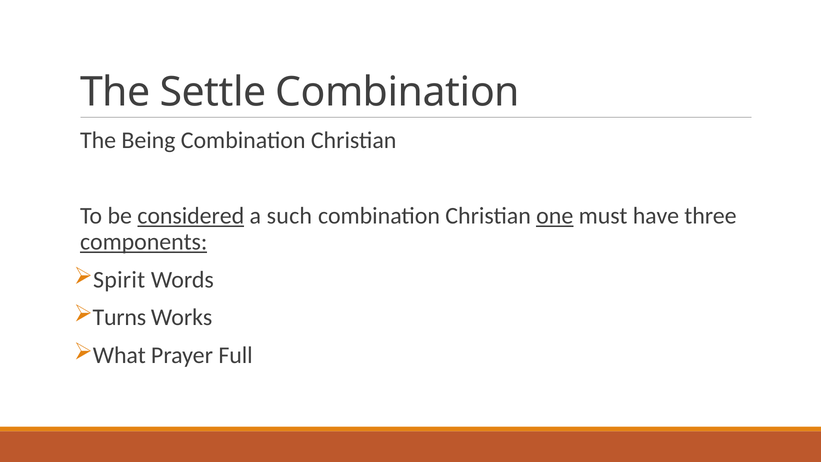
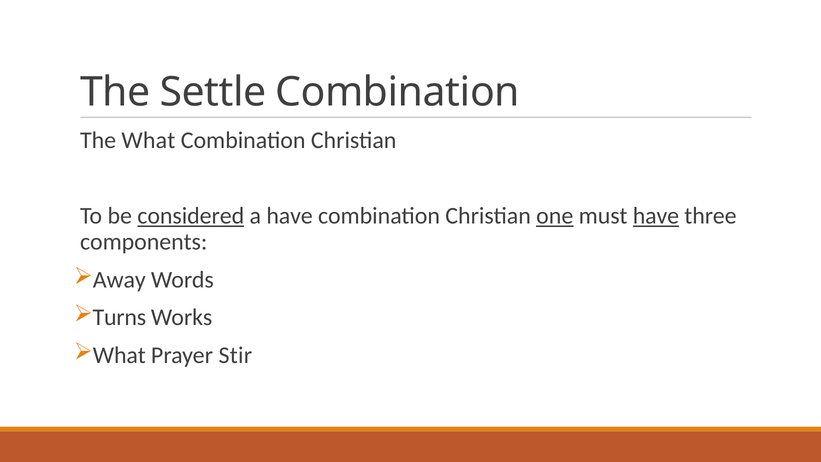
The Being: Being -> What (148, 140)
a such: such -> have (290, 216)
have underline: none -> present (656, 216)
components underline: present -> none (144, 242)
Spirit: Spirit -> Away (119, 280)
Full: Full -> Stir (235, 355)
